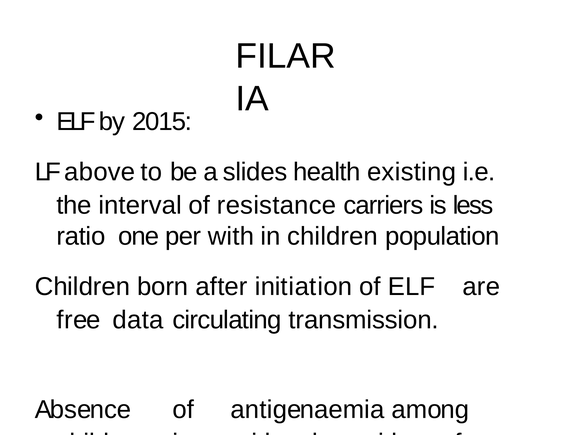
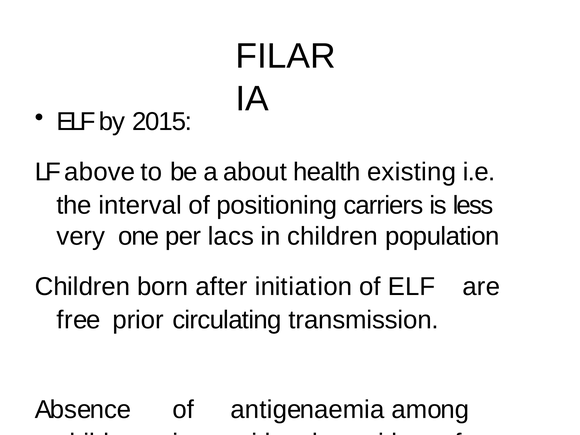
slides: slides -> about (255, 172)
resistance: resistance -> positioning (277, 205)
ratio: ratio -> very (81, 236)
with: with -> lacs (231, 236)
data: data -> prior (138, 320)
